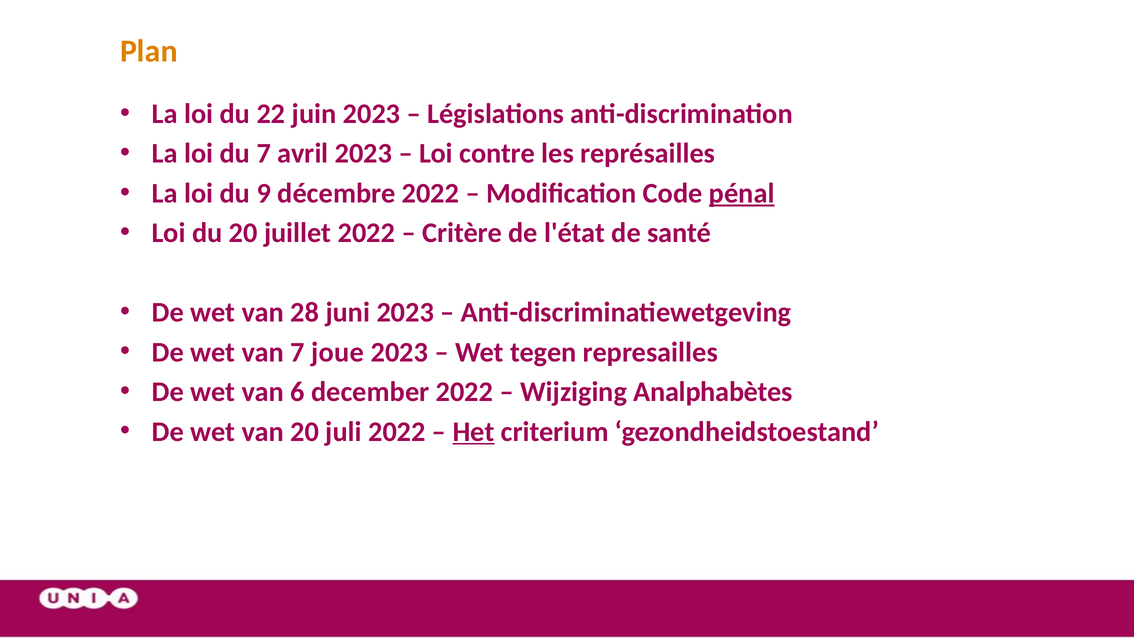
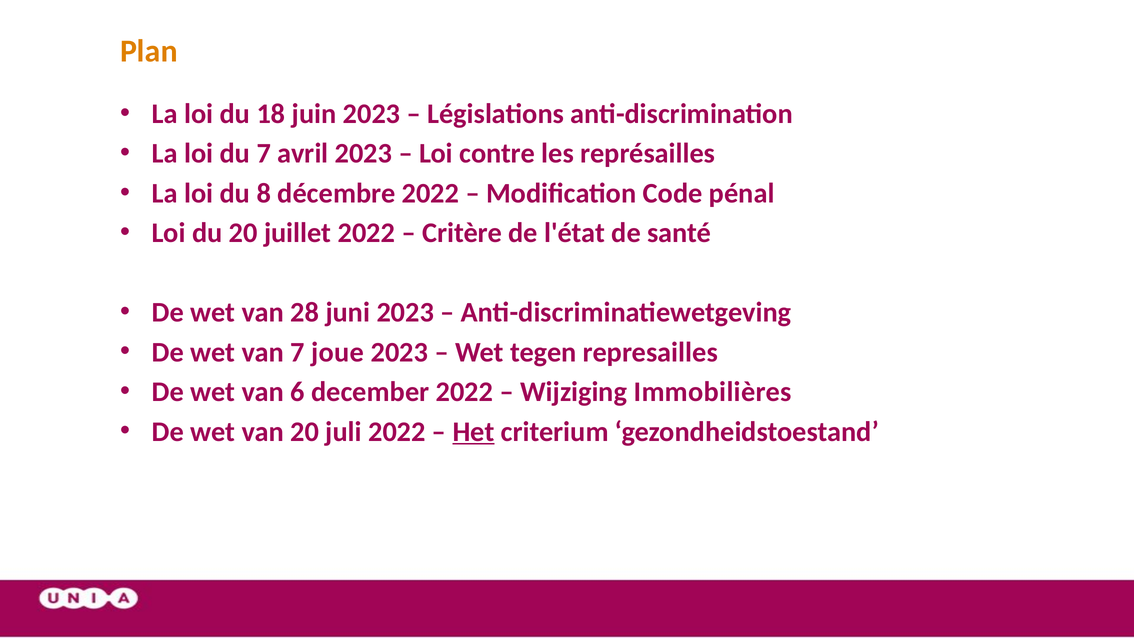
22: 22 -> 18 (271, 114)
9: 9 -> 8 (264, 193)
pénal underline: present -> none (742, 193)
Analphabètes: Analphabètes -> Immobilières (713, 392)
